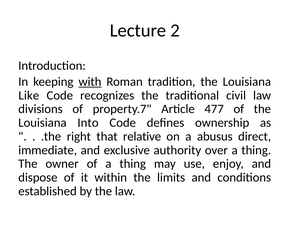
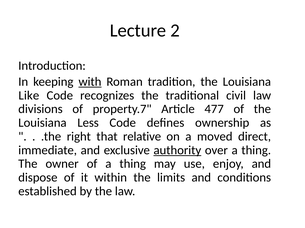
Into: Into -> Less (88, 123)
abusus: abusus -> moved (215, 137)
authority underline: none -> present (177, 151)
